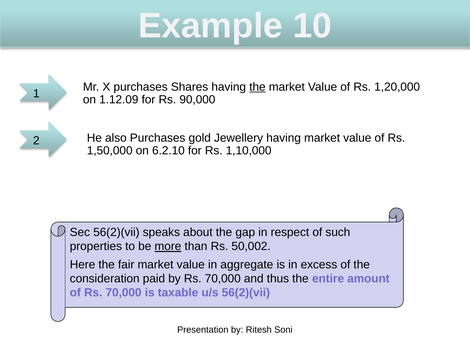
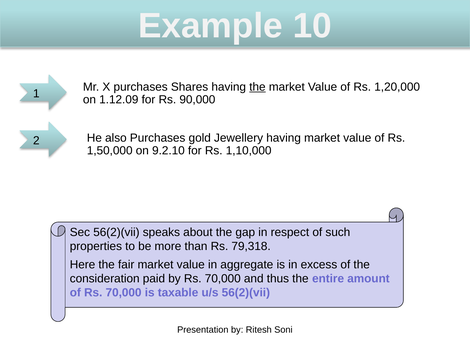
6.2.10: 6.2.10 -> 9.2.10 (168, 151)
more underline: present -> none (168, 246)
50,002: 50,002 -> 79,318 (251, 246)
